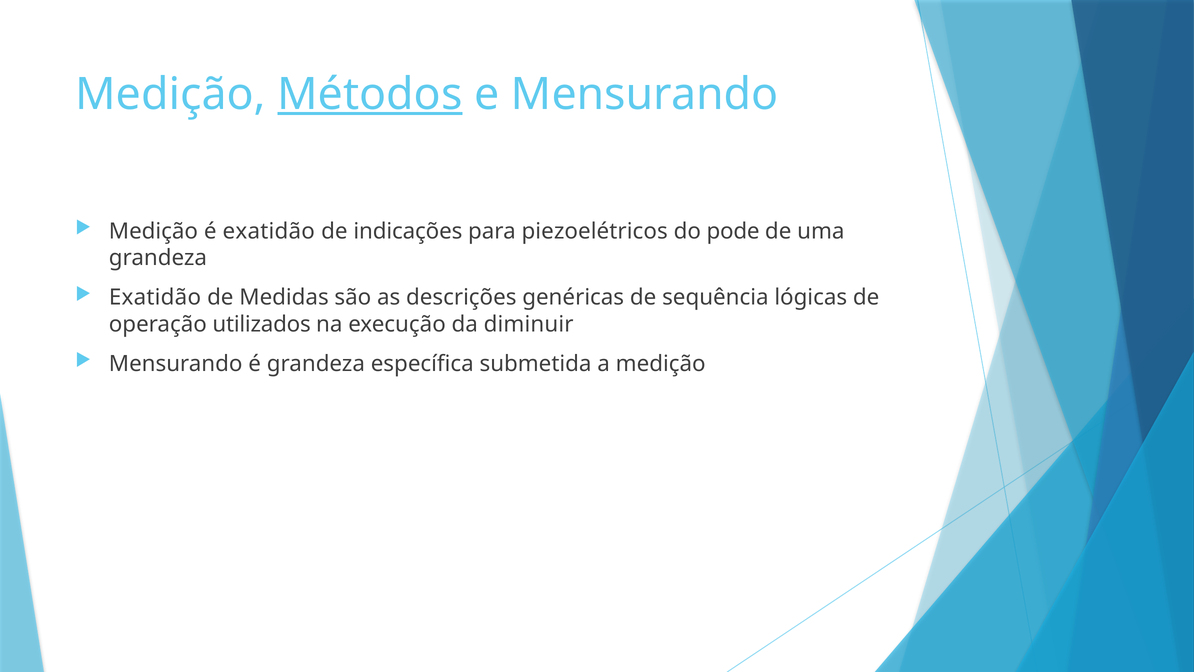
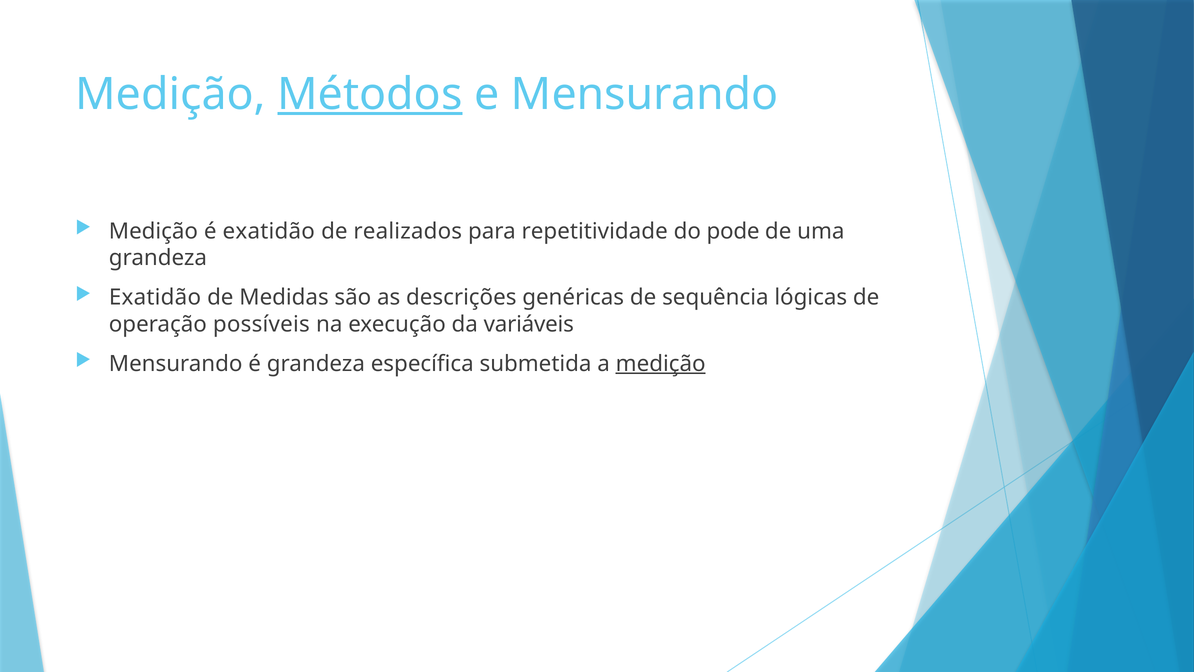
indicações: indicações -> realizados (408, 231)
piezoelétricos: piezoelétricos -> repetitividade (595, 231)
utilizados: utilizados -> possíveis (261, 324)
diminuir: diminuir -> variáveis (529, 324)
medição underline: none -> present (661, 363)
